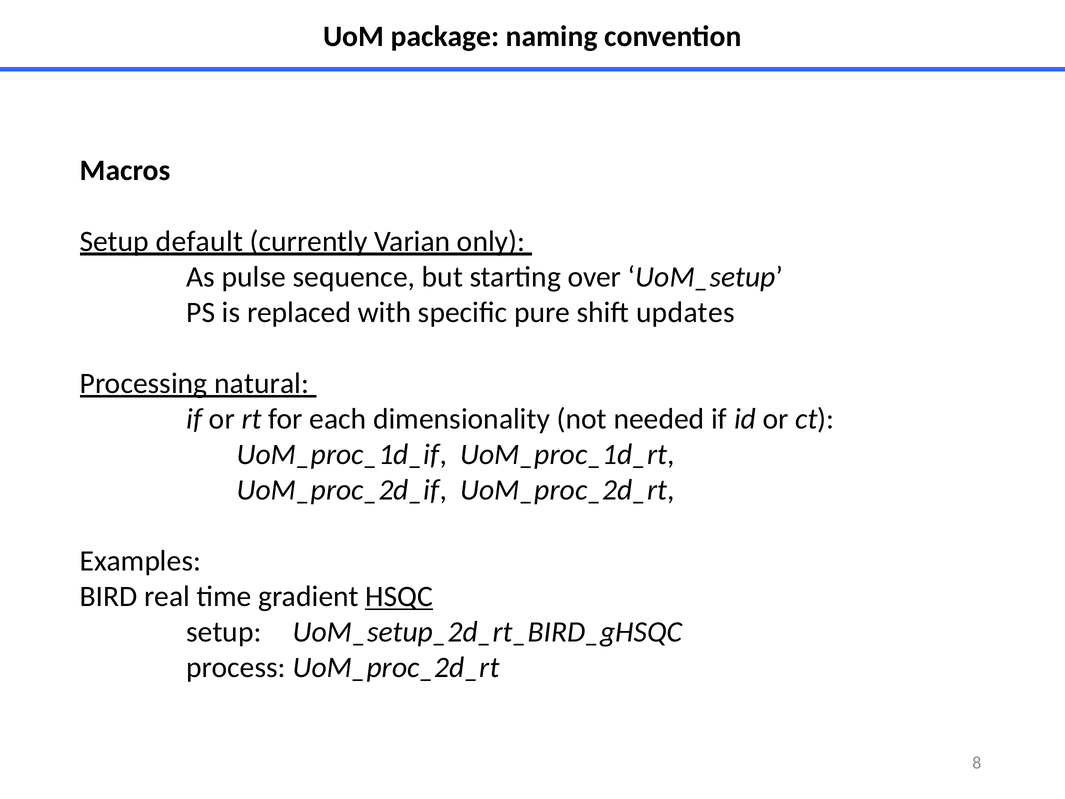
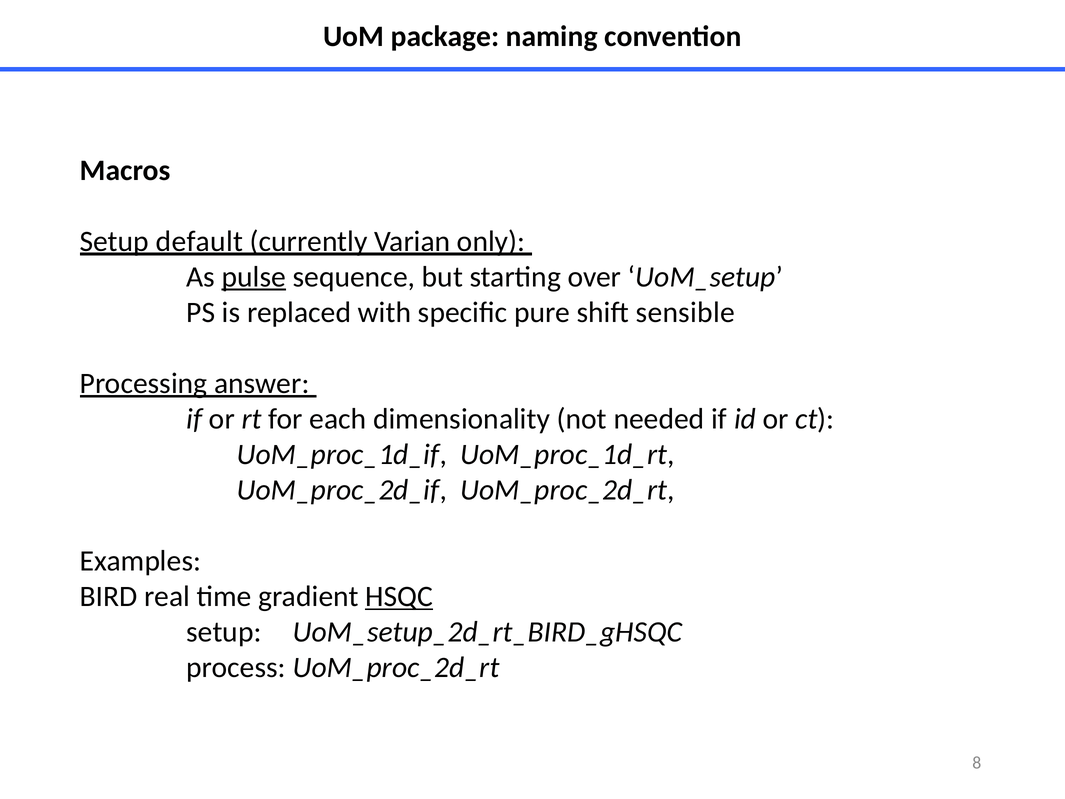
pulse underline: none -> present (254, 277)
updates: updates -> sensible (685, 312)
natural: natural -> answer (262, 383)
